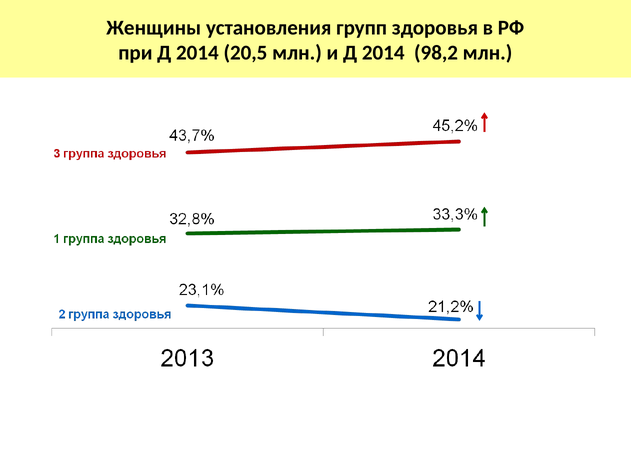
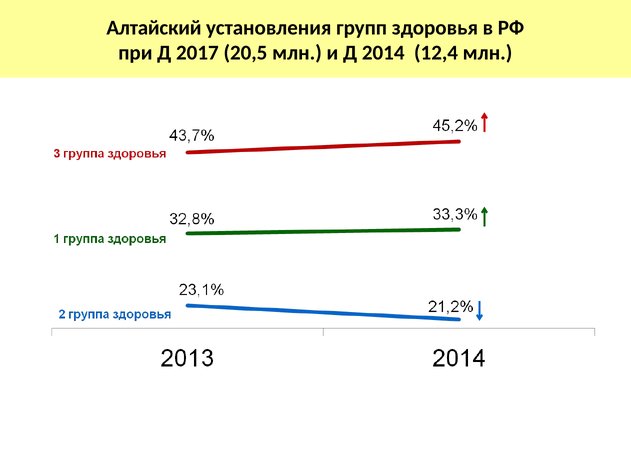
Женщины: Женщины -> Алтайский (154, 28)
при Д 2014: 2014 -> 2017 (197, 53)
98,2: 98,2 -> 12,4 (436, 53)
